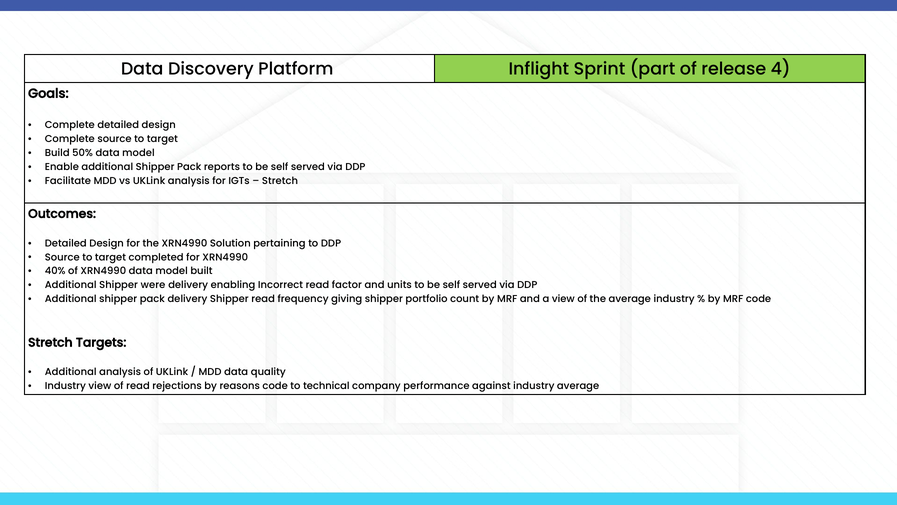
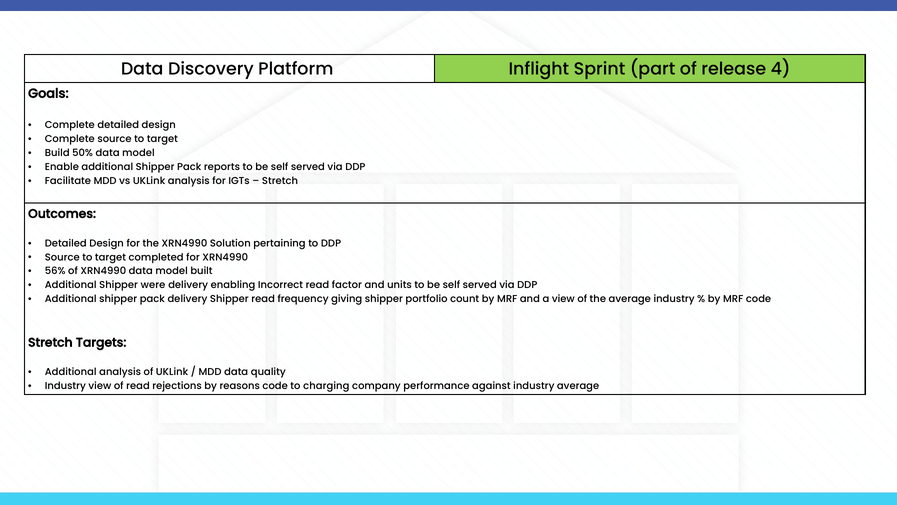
40%: 40% -> 56% (55, 271)
technical: technical -> charging (326, 386)
